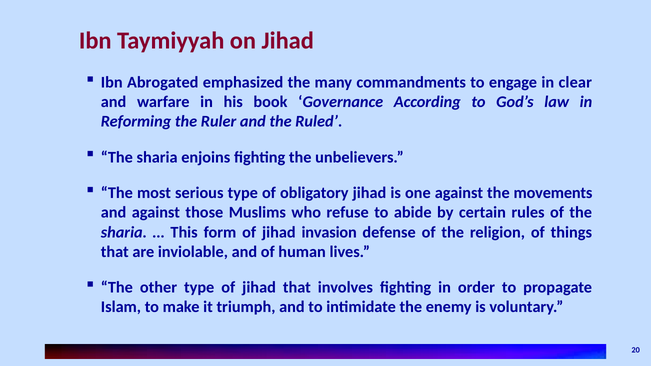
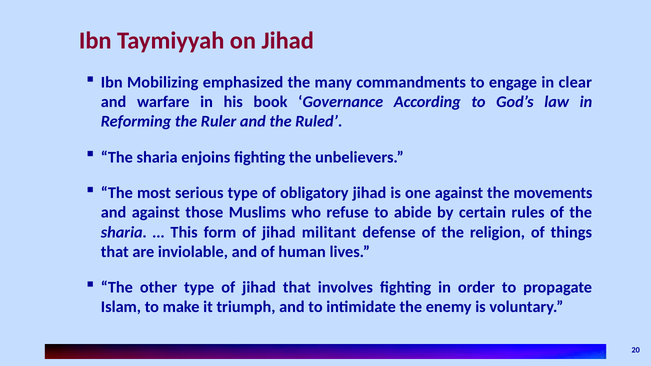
Abrogated: Abrogated -> Mobilizing (163, 83)
invasion: invasion -> militant (329, 232)
